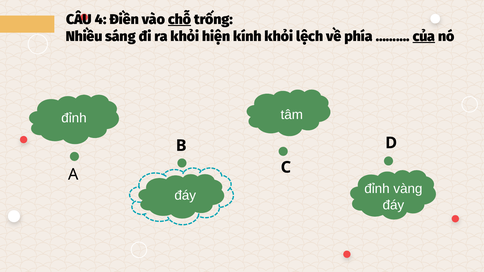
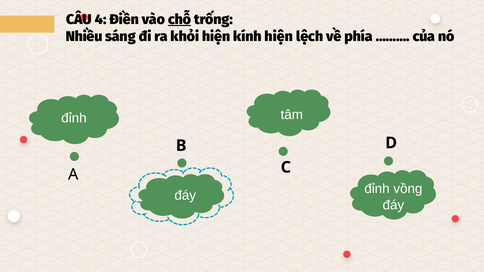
kính khỏi: khỏi -> hiện (279, 36)
của underline: present -> none (424, 36)
vàng: vàng -> vồng (408, 189)
